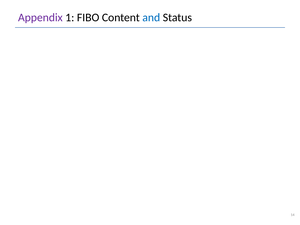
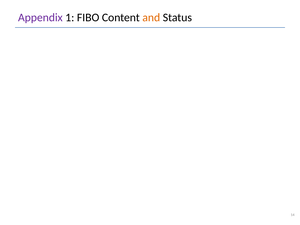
and colour: blue -> orange (151, 18)
